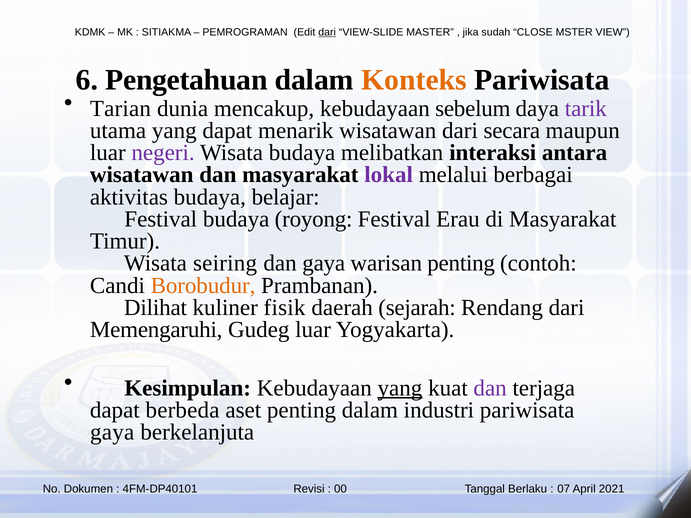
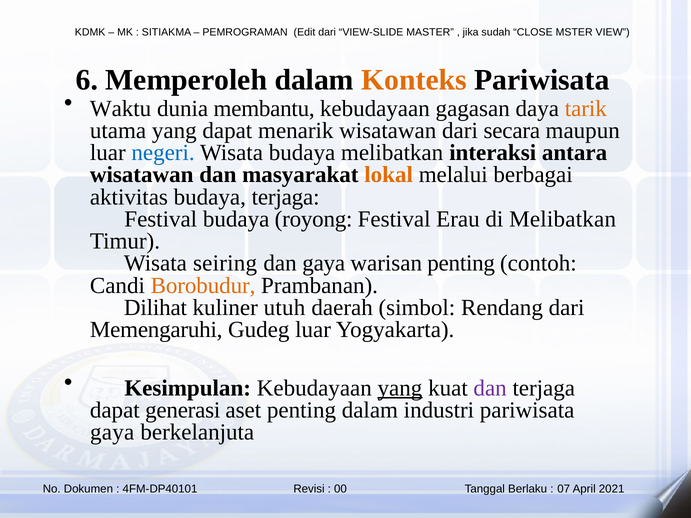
dari underline: present -> none (327, 32)
Pengetahuan: Pengetahuan -> Memperoleh (186, 80)
Tarian: Tarian -> Waktu (121, 109)
mencakup: mencakup -> membantu (264, 109)
sebelum: sebelum -> gagasan (473, 109)
tarik colour: purple -> orange (586, 109)
negeri colour: purple -> blue (163, 153)
lokal colour: purple -> orange (389, 175)
budaya belajar: belajar -> terjaga (286, 197)
di Masyarakat: Masyarakat -> Melibatkan (563, 219)
fisik: fisik -> utuh (285, 308)
sejarah: sejarah -> simbol (417, 308)
berbeda: berbeda -> generasi (183, 410)
